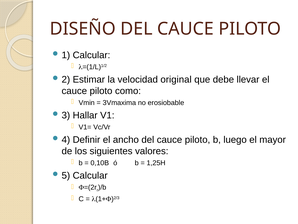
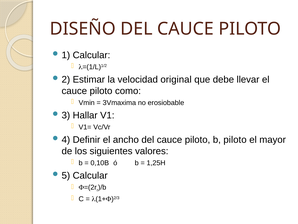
b luego: luego -> piloto (235, 139)
